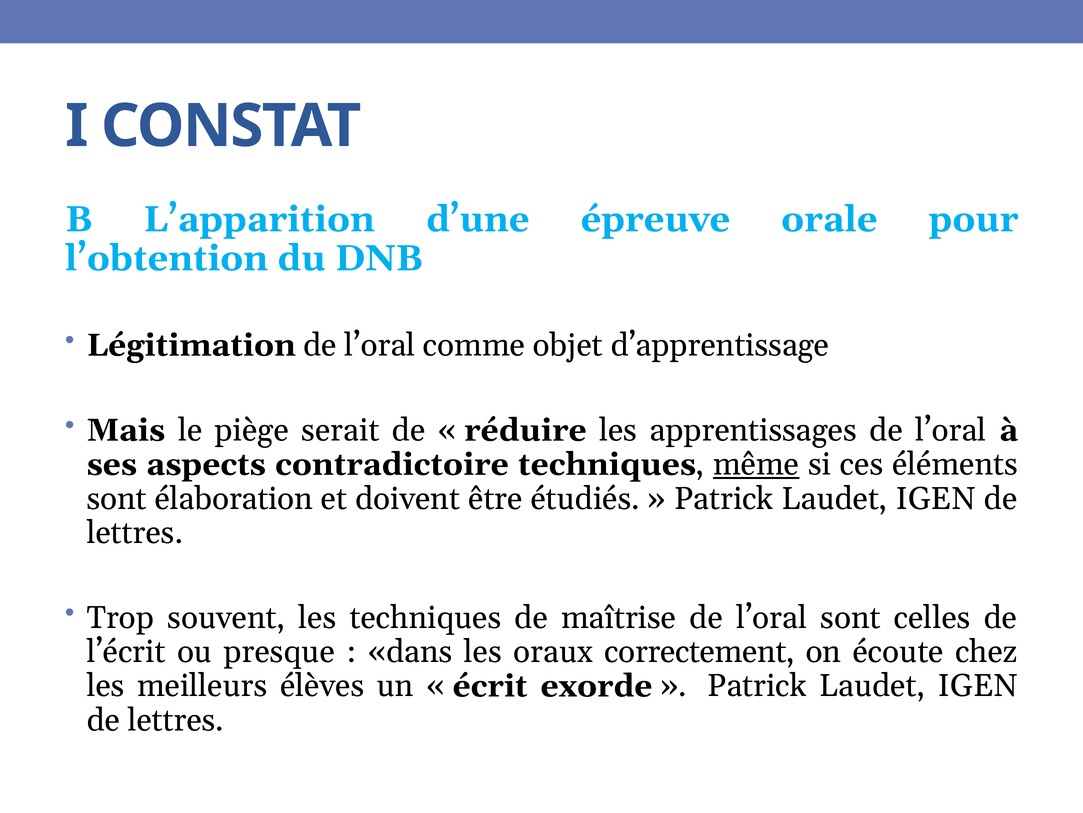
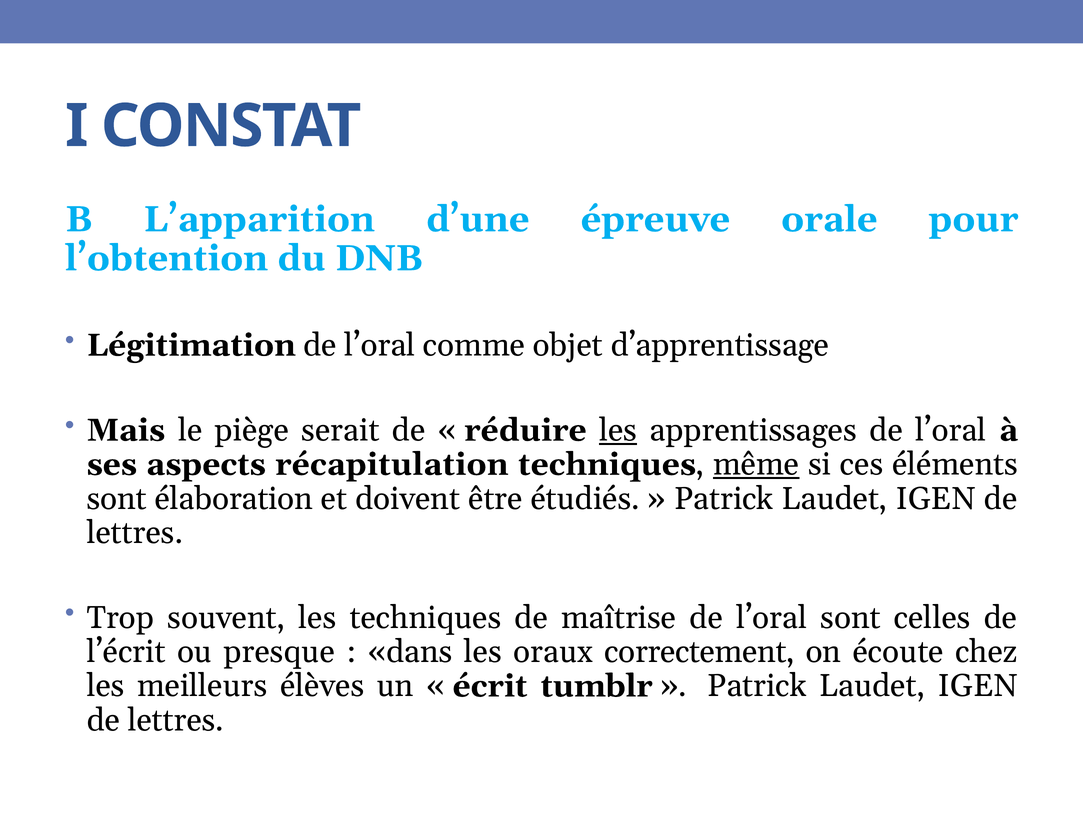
les underline: none -> present (618, 430)
contradictoire: contradictoire -> récapitulation (392, 464)
exorde: exorde -> tumblr (597, 685)
